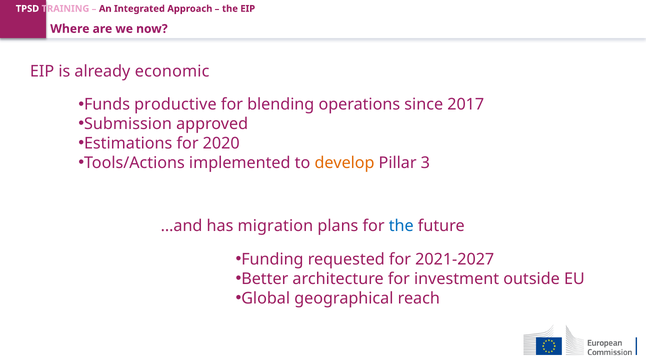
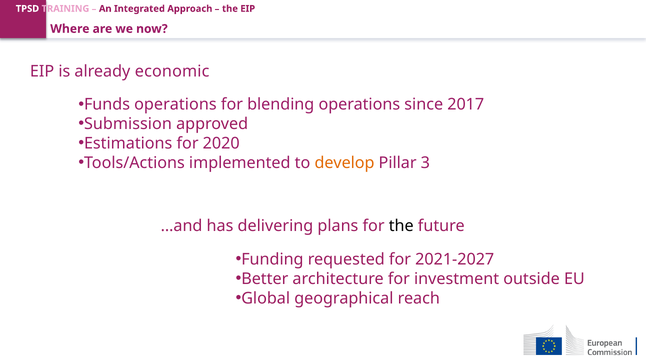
Funds productive: productive -> operations (175, 104)
migration: migration -> delivering (275, 225)
the colour: blue -> black (401, 225)
